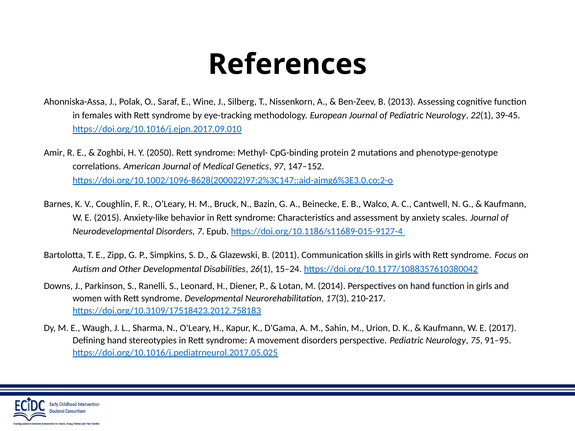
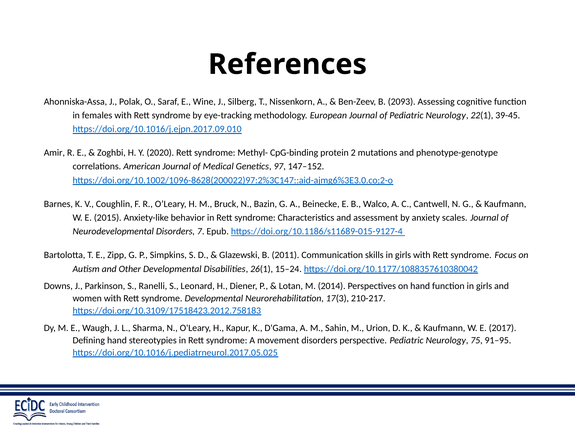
2013: 2013 -> 2093 (402, 102)
2050: 2050 -> 2020 (160, 153)
